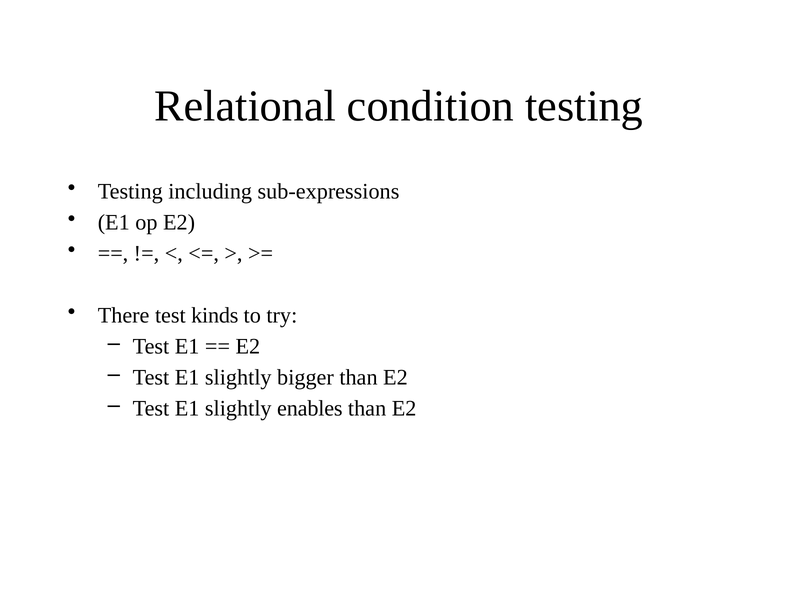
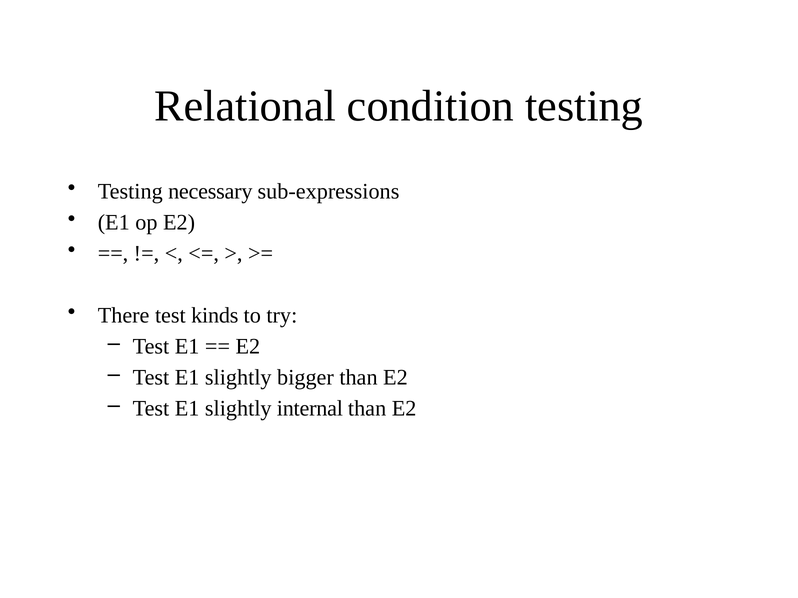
including: including -> necessary (210, 192)
enables: enables -> internal (310, 409)
